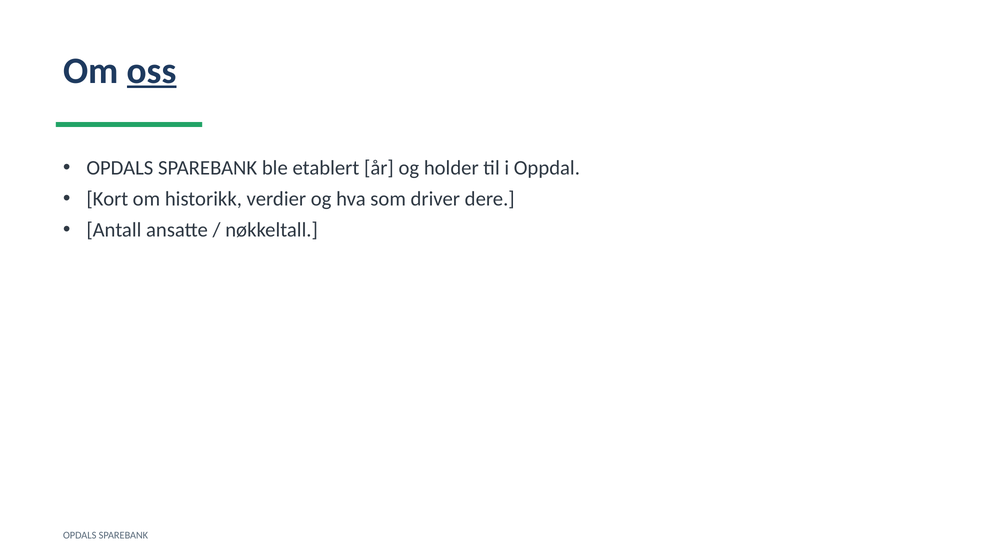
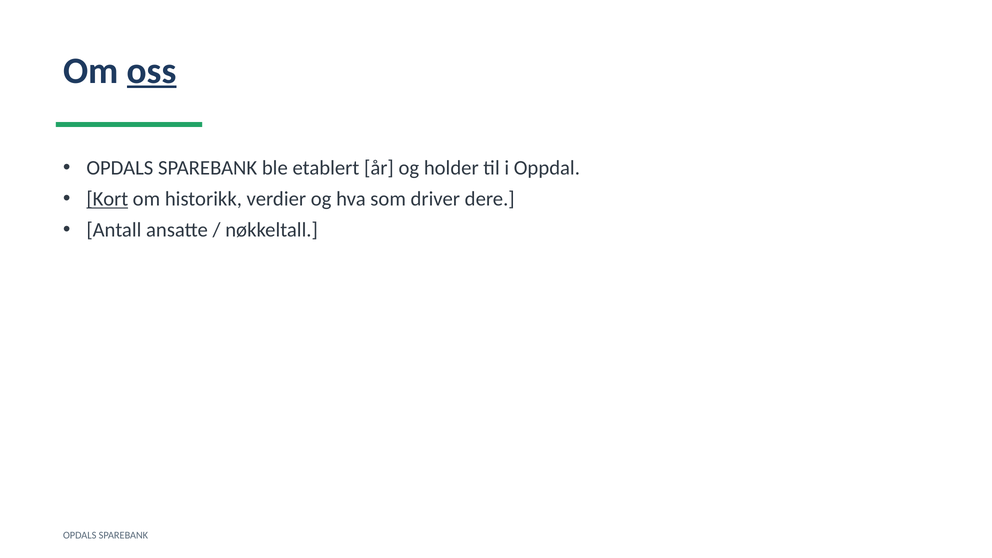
Kort underline: none -> present (107, 199)
